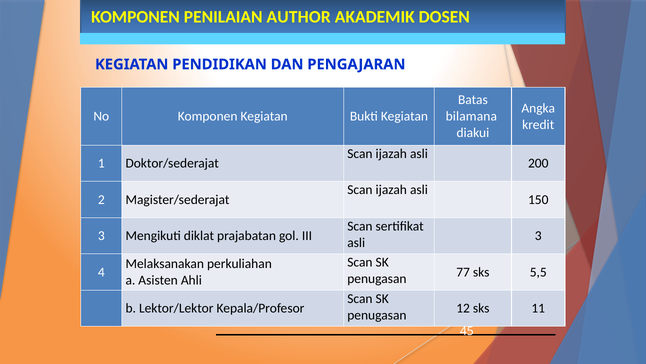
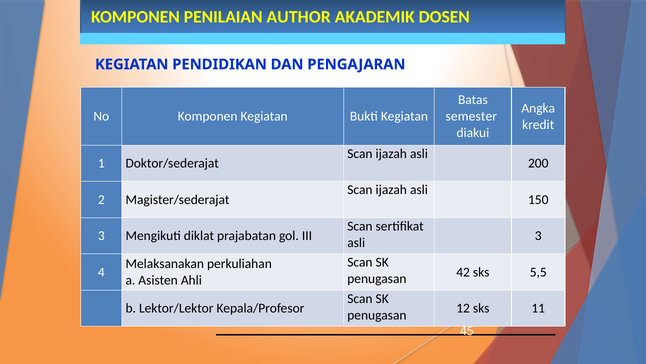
bilamana: bilamana -> semester (471, 116)
77: 77 -> 42 (463, 272)
